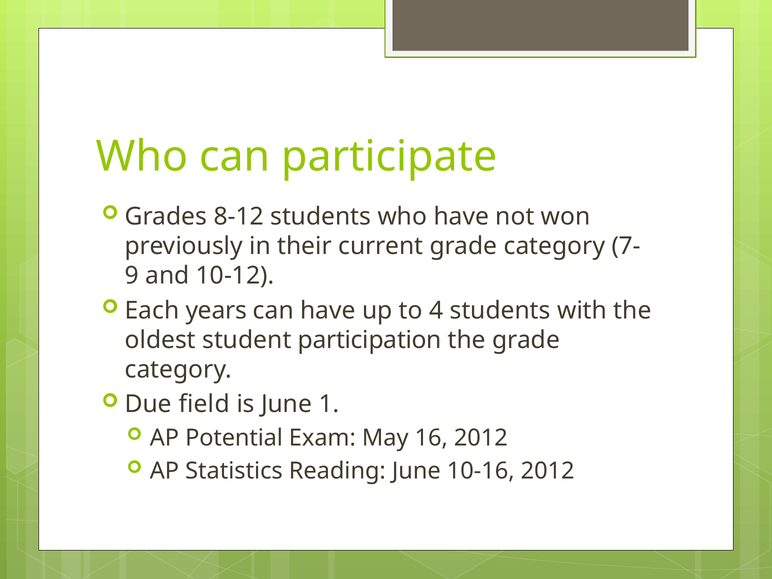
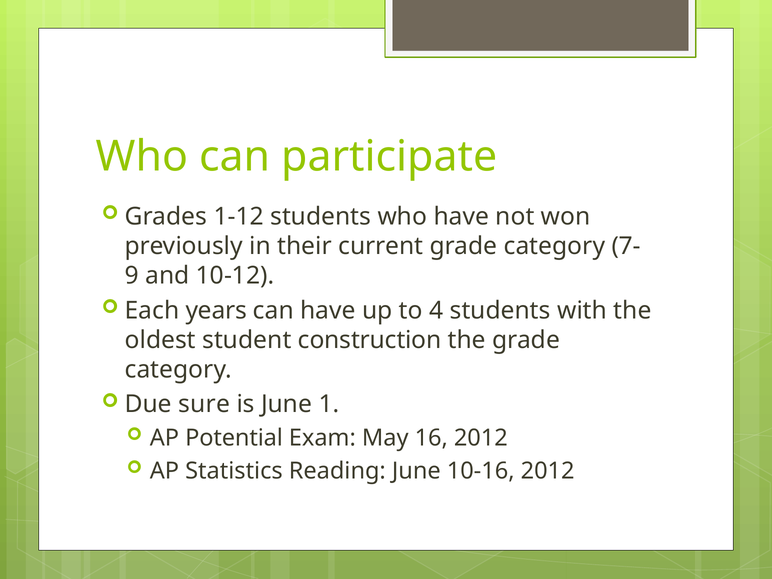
8-12: 8-12 -> 1-12 (239, 217)
participation: participation -> construction (370, 340)
field: field -> sure (204, 404)
